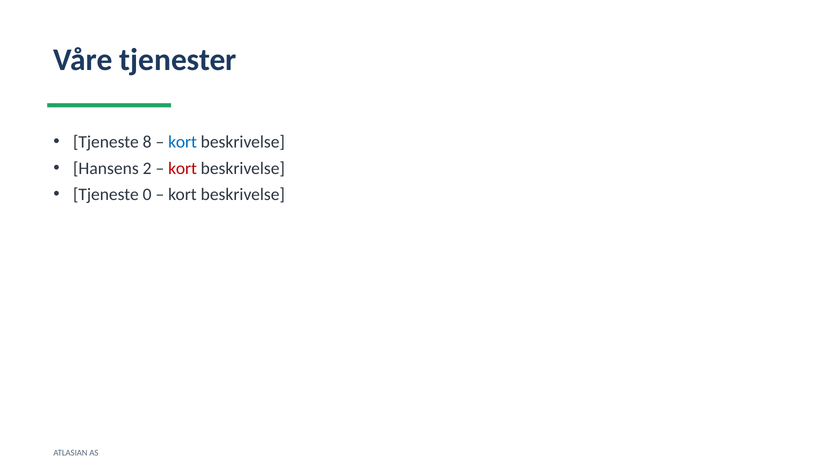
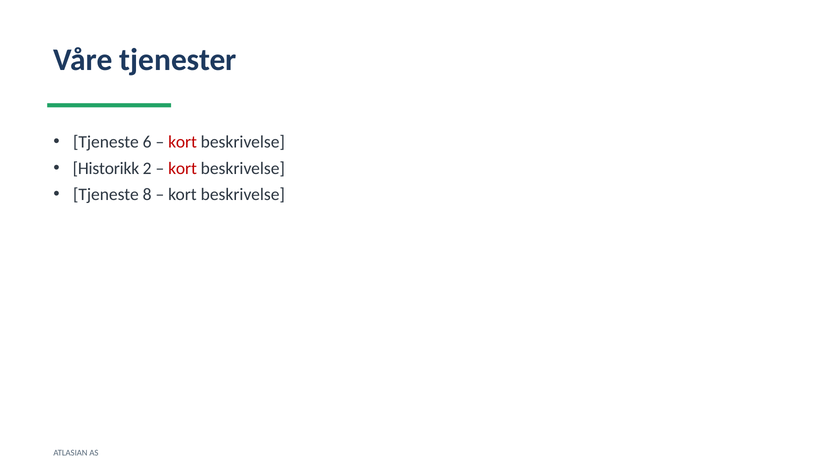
8: 8 -> 6 (147, 142)
kort colour: blue -> red (183, 142)
Hansens: Hansens -> Historikk (106, 168)
0: 0 -> 8 (147, 195)
